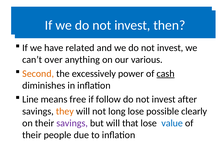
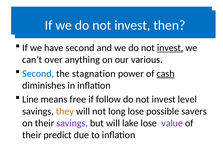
have related: related -> second (80, 48)
invest underline: none -> present (170, 48)
Second colour: orange -> blue (38, 74)
excessively: excessively -> stagnation (94, 74)
after: after -> level (187, 100)
clearly: clearly -> savers (194, 111)
that: that -> lake (130, 123)
value colour: blue -> purple (172, 123)
people: people -> predict (58, 135)
